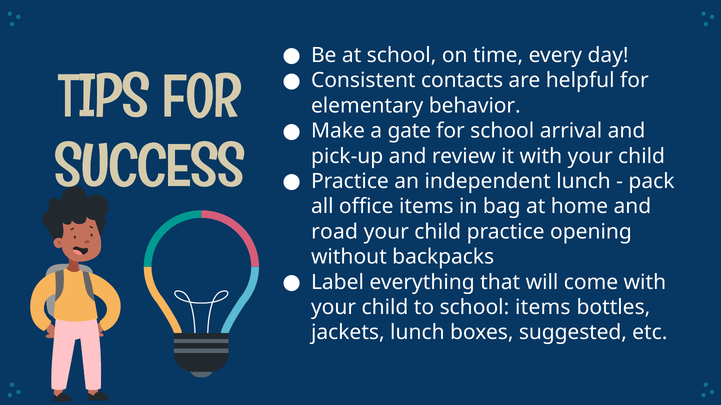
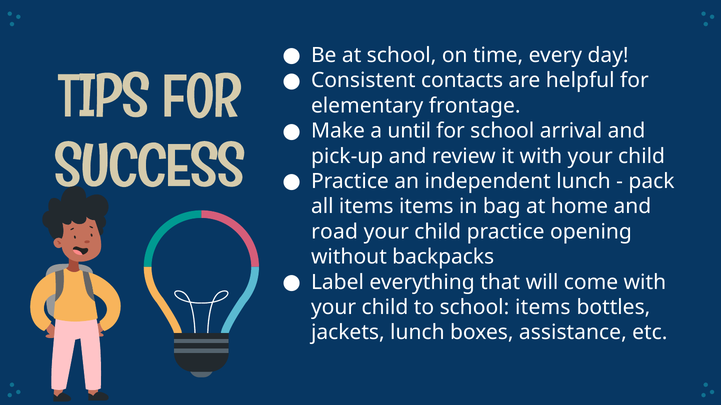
behavior: behavior -> frontage (475, 106)
gate: gate -> until (409, 131)
all office: office -> items (366, 207)
suggested: suggested -> assistance (573, 333)
